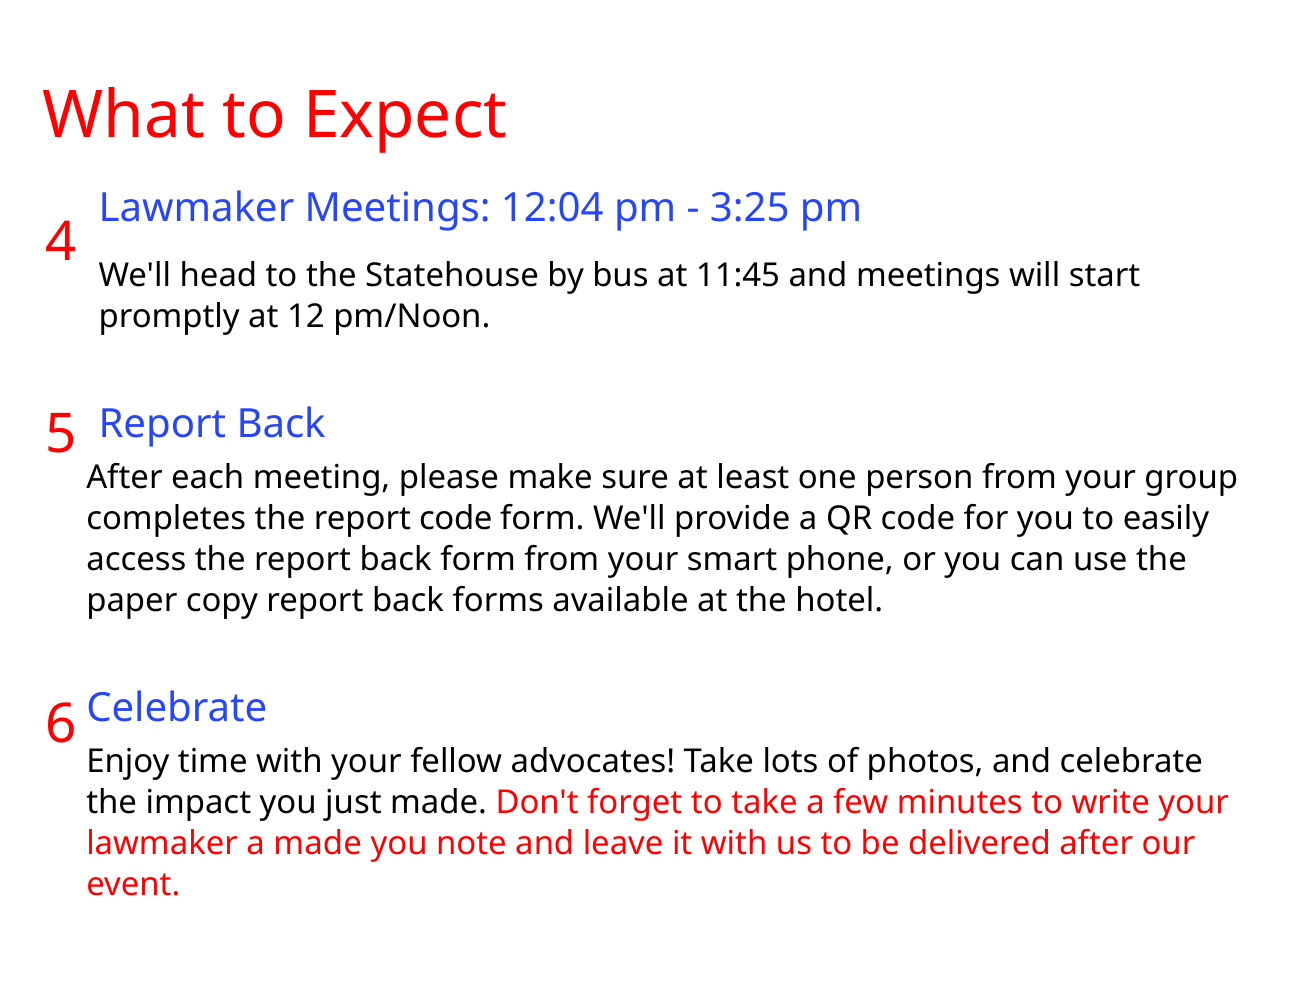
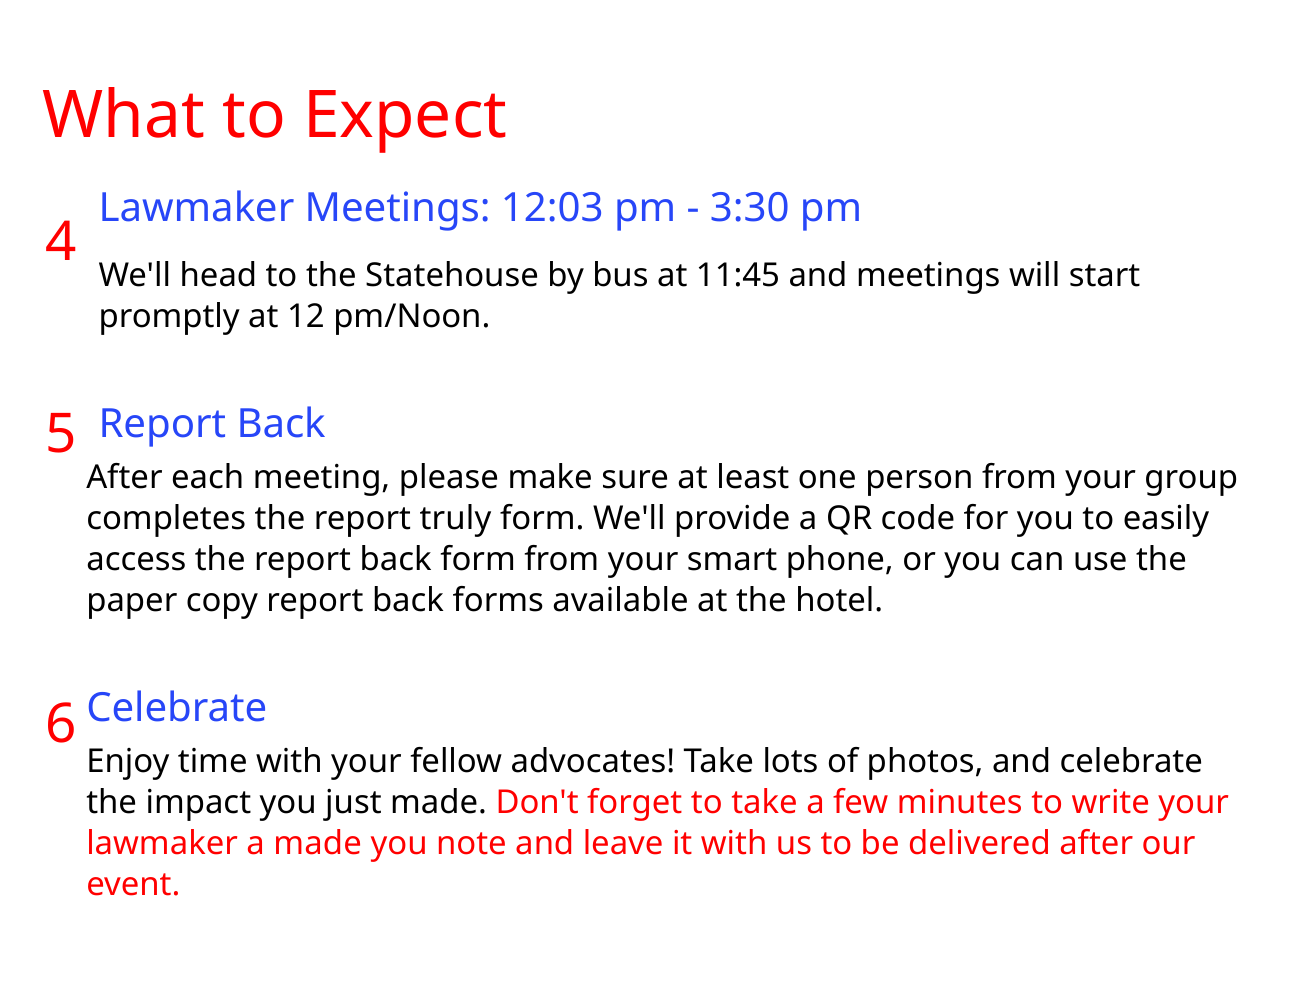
12:04: 12:04 -> 12:03 (552, 209)
3:25: 3:25 -> 3:30 (750, 209)
report code: code -> truly (456, 518)
